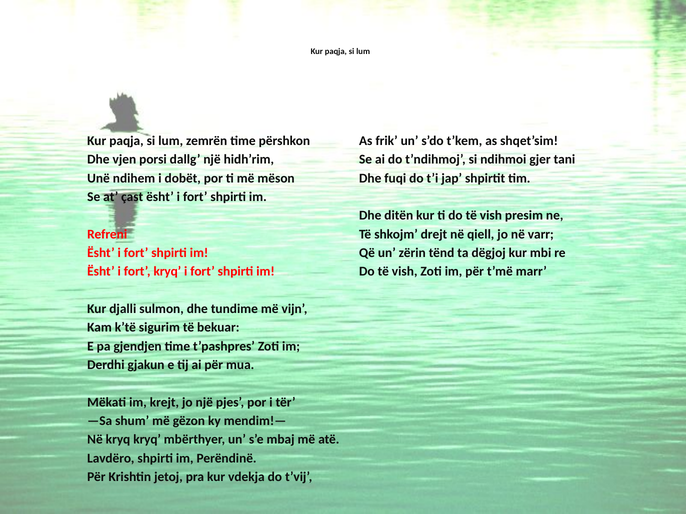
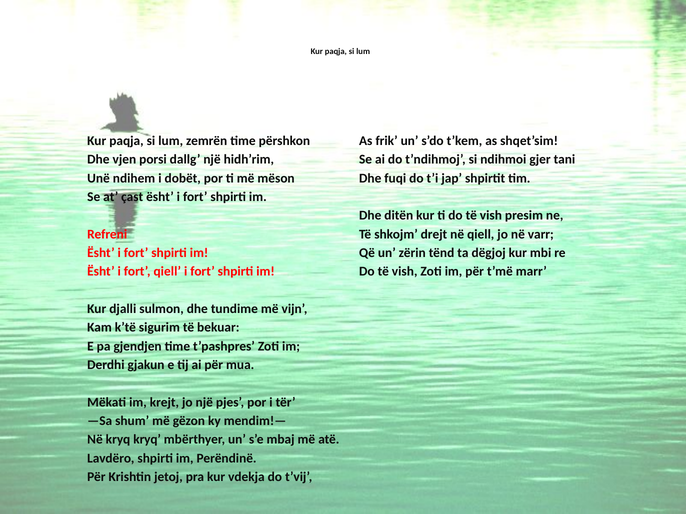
fort kryq: kryq -> qiell (167, 272)
